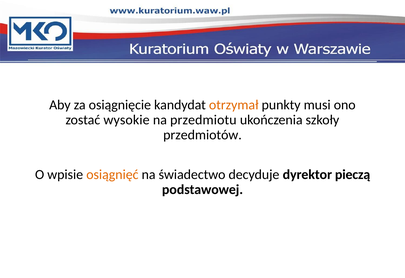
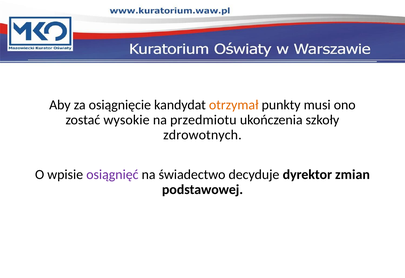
przedmiotów: przedmiotów -> zdrowotnych (202, 135)
osiągnięć colour: orange -> purple (112, 175)
pieczą: pieczą -> zmian (352, 175)
